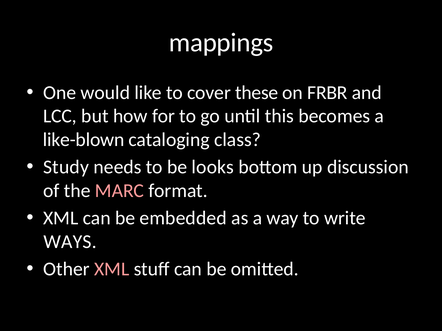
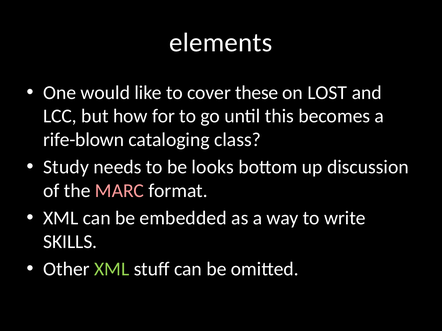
mappings: mappings -> elements (221, 43)
FRBR: FRBR -> LOST (327, 93)
like-blown: like-blown -> rife-blown (84, 140)
WAYS: WAYS -> SKILLS (70, 242)
XML colour: pink -> light green (112, 270)
